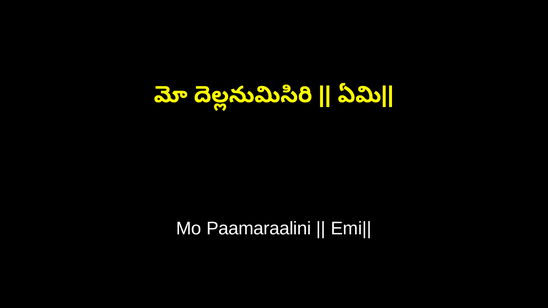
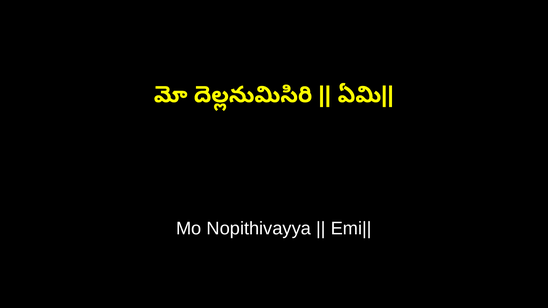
Paamaraalini: Paamaraalini -> Nopithivayya (259, 229)
